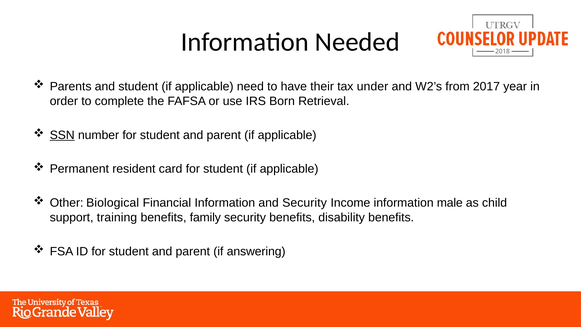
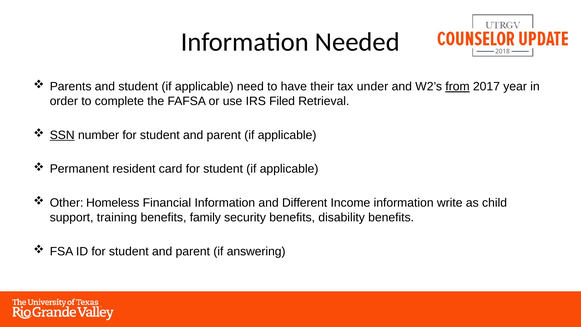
from underline: none -> present (458, 87)
Born: Born -> Filed (282, 101)
Biological: Biological -> Homeless (113, 203)
and Security: Security -> Different (305, 203)
male: male -> write (450, 203)
